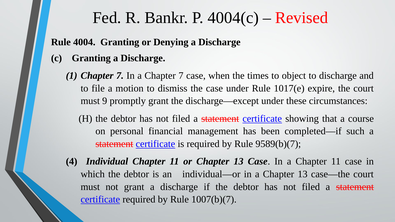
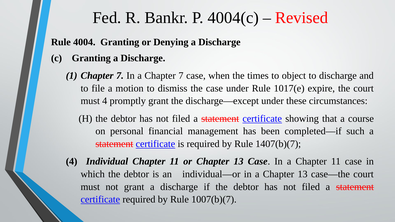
must 9: 9 -> 4 (105, 101)
9589(b)(7: 9589(b)(7 -> 1407(b)(7 (278, 144)
